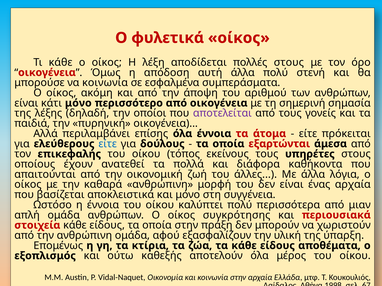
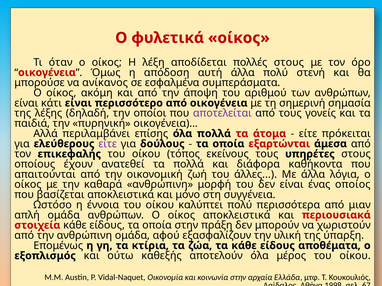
Τι κάθε: κάθε -> όταν (61, 62)
να κοινωνία: κοινωνία -> ανίκανος (105, 83)
κάτι μόνο: μόνο -> είναι (78, 103)
όλα έννοια: έννοια -> πολλά (214, 134)
είτε colour: blue -> purple (108, 144)
ένας αρχαία: αρχαία -> οποίος (353, 185)
οίκος συγκρότησης: συγκρότησης -> αποκλειστικά (237, 215)
